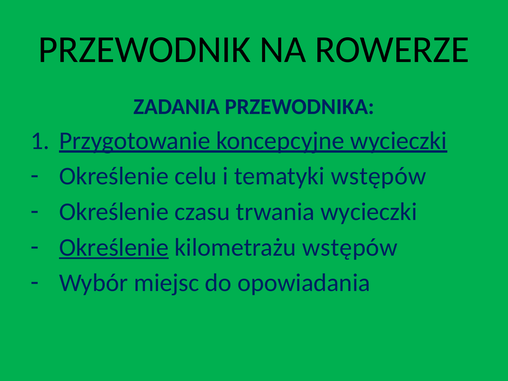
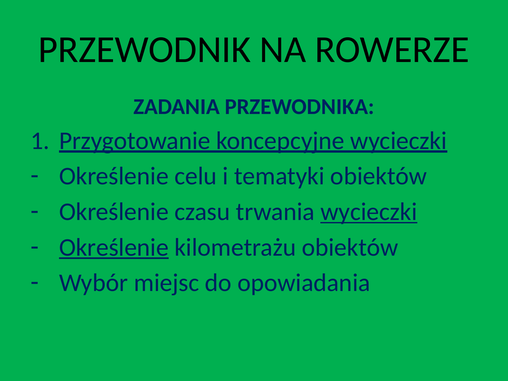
tematyki wstępów: wstępów -> obiektów (379, 176)
wycieczki underline: none -> present (369, 212)
kilometrażu wstępów: wstępów -> obiektów (350, 247)
